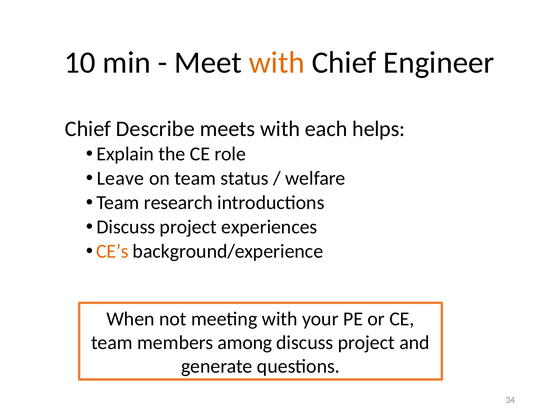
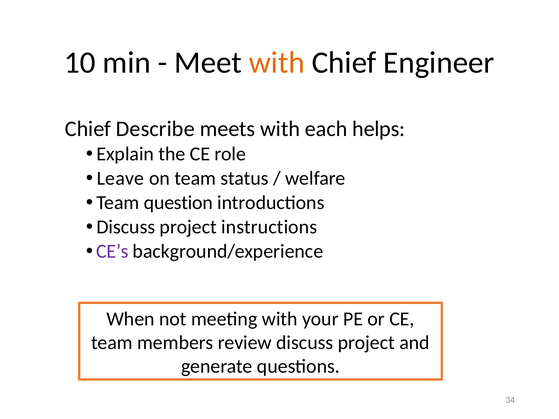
research: research -> question (178, 203)
experiences: experiences -> instructions (269, 227)
CE’s colour: orange -> purple (112, 251)
among: among -> review (245, 343)
